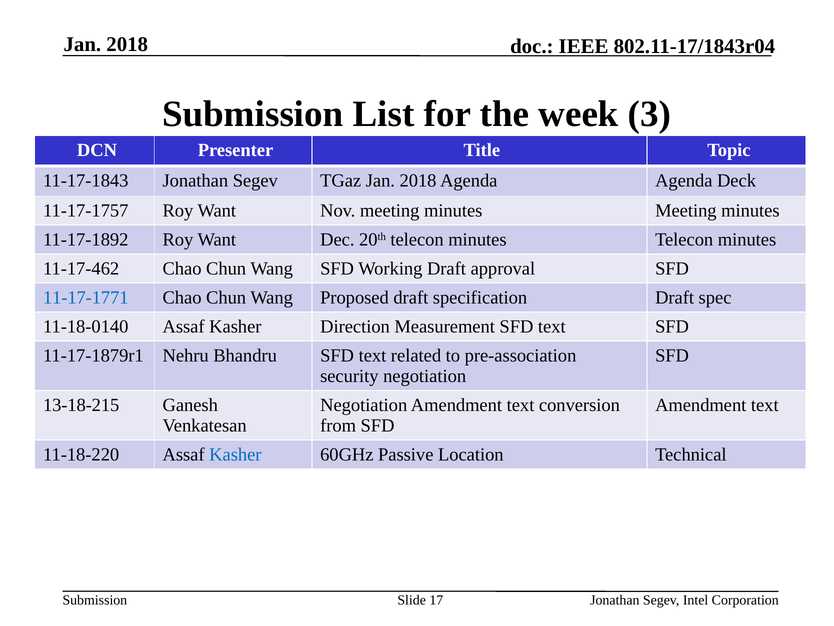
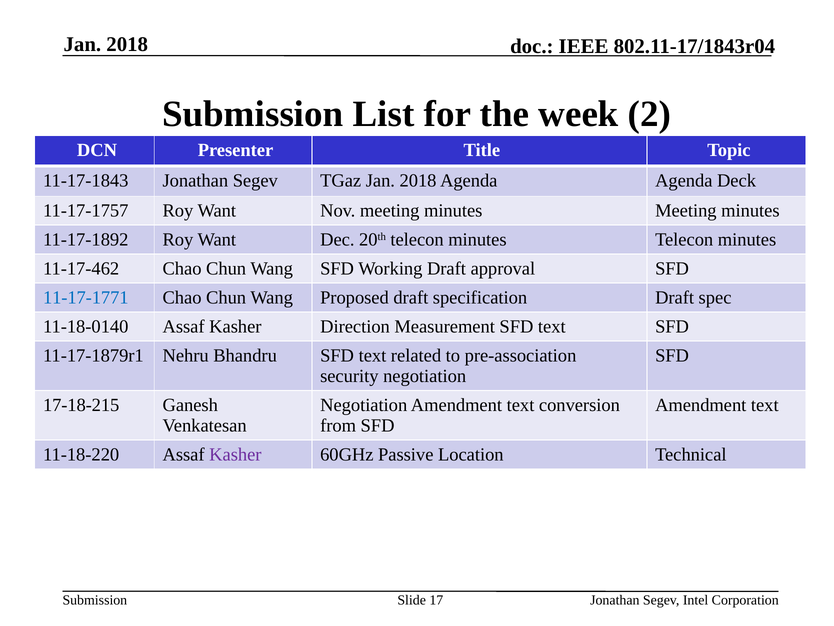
3: 3 -> 2 (650, 114)
13-18-215: 13-18-215 -> 17-18-215 (81, 405)
Kasher colour: blue -> purple (235, 454)
